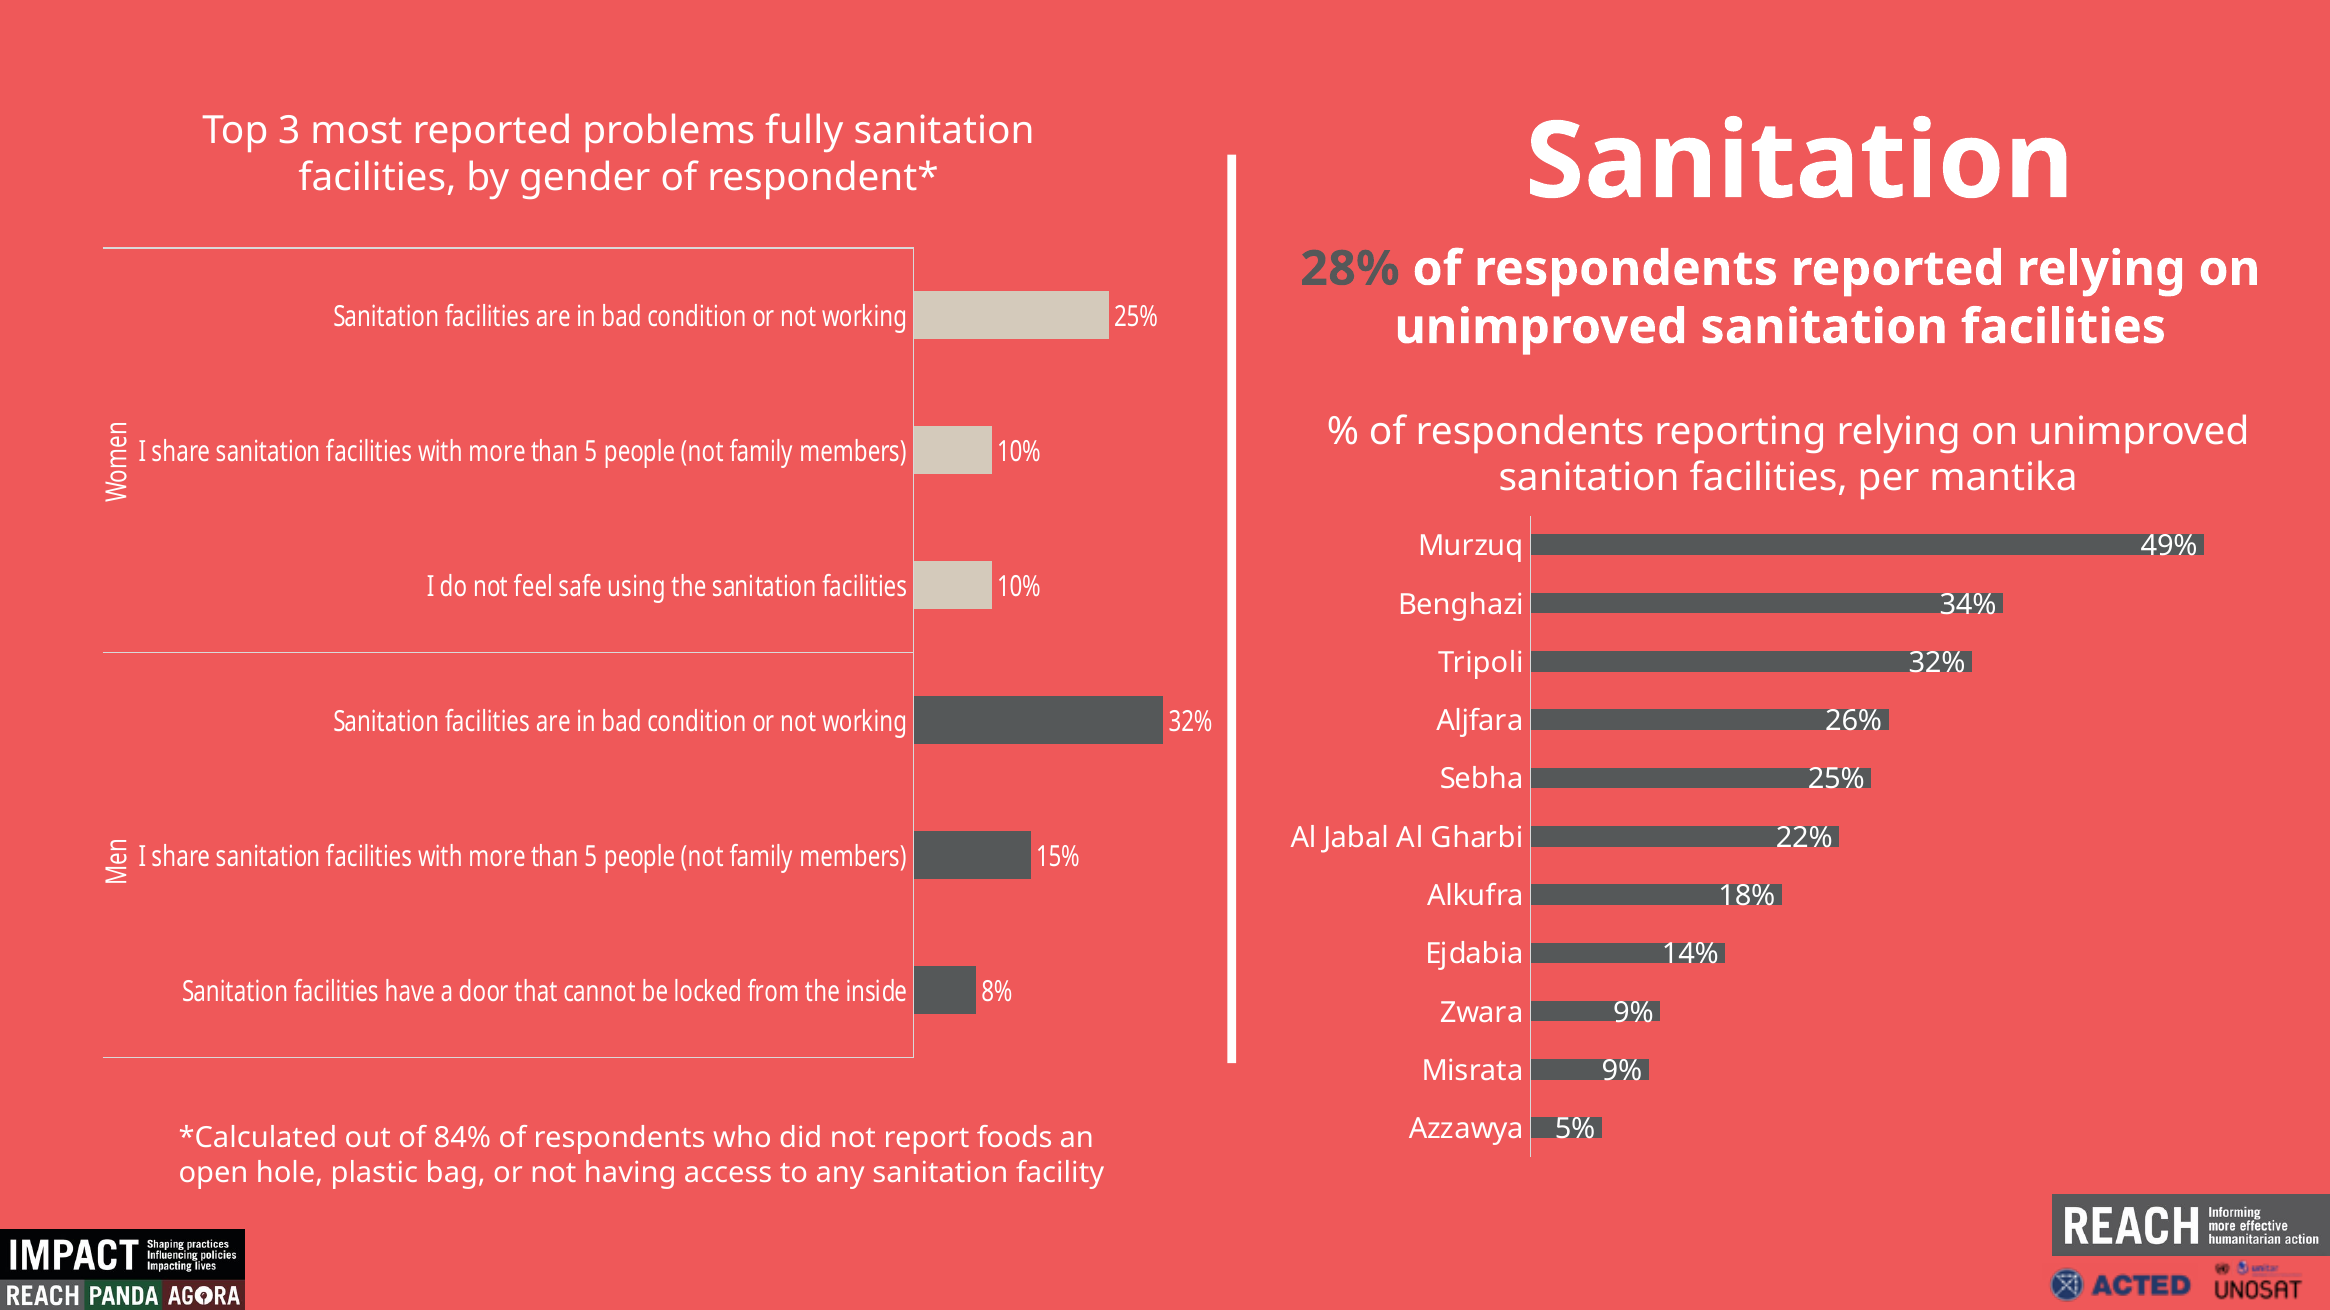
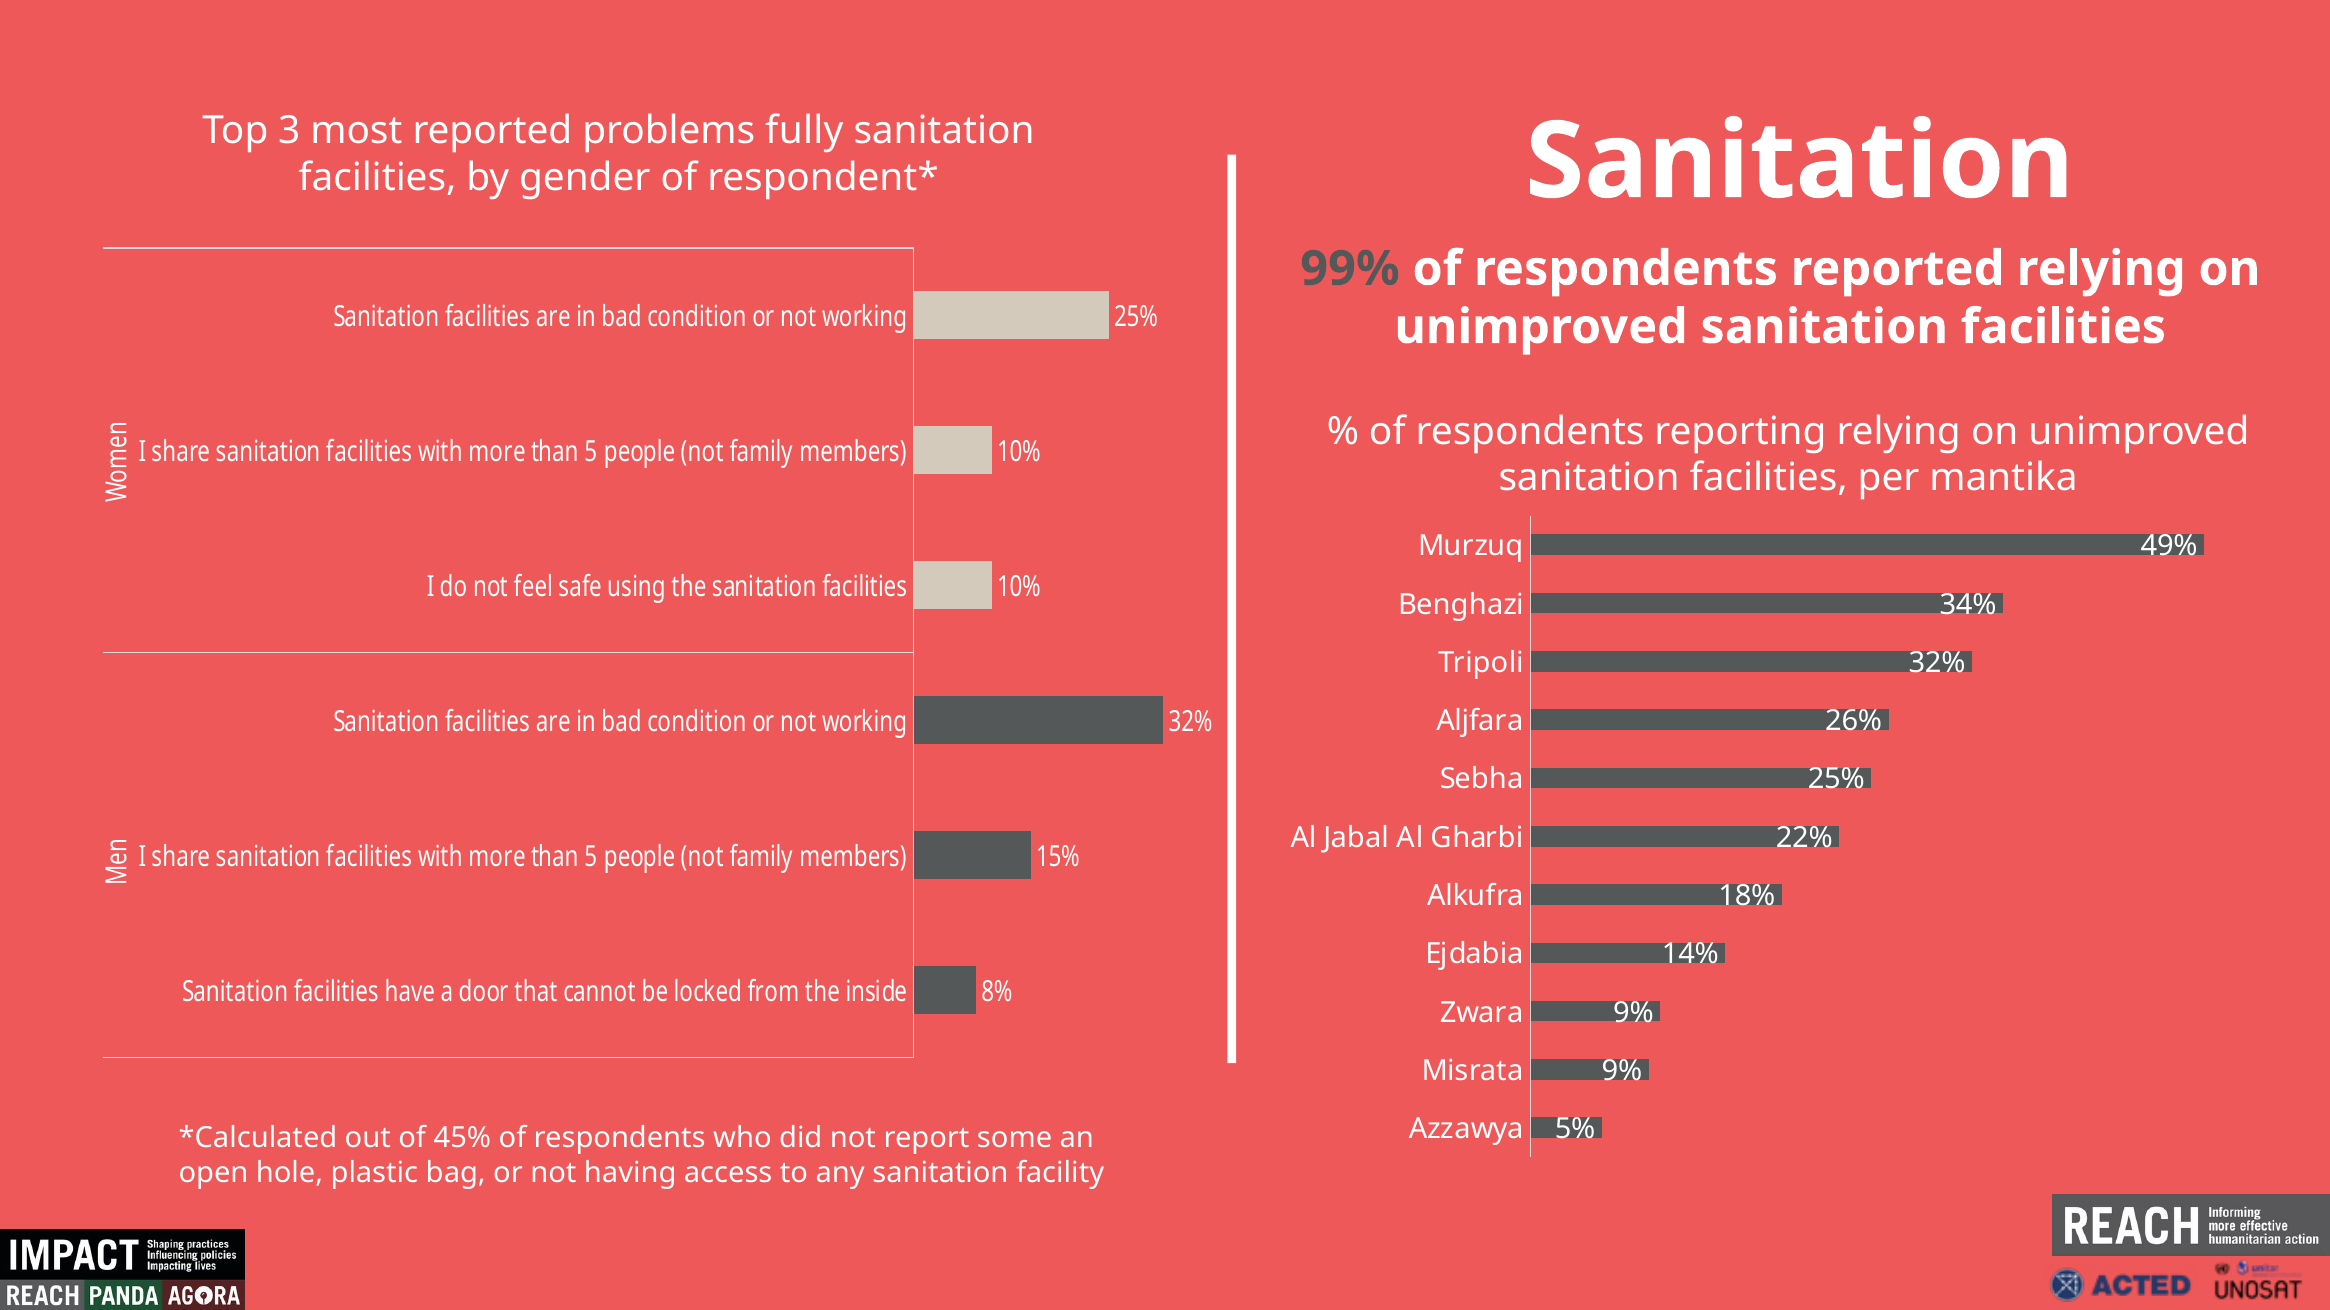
28%: 28% -> 99% (1350, 269)
84%: 84% -> 45% (462, 1138)
foods: foods -> some (1015, 1138)
